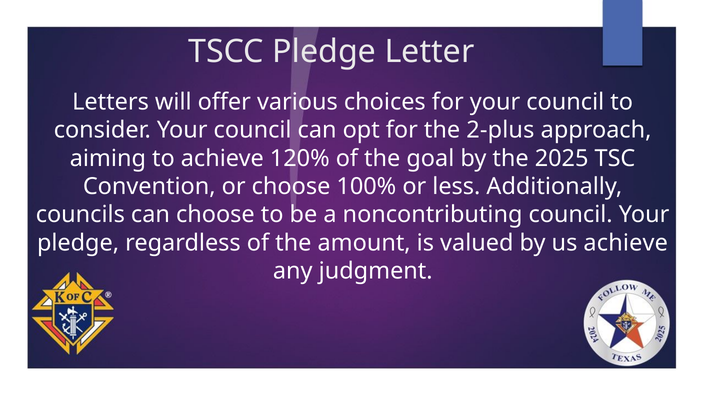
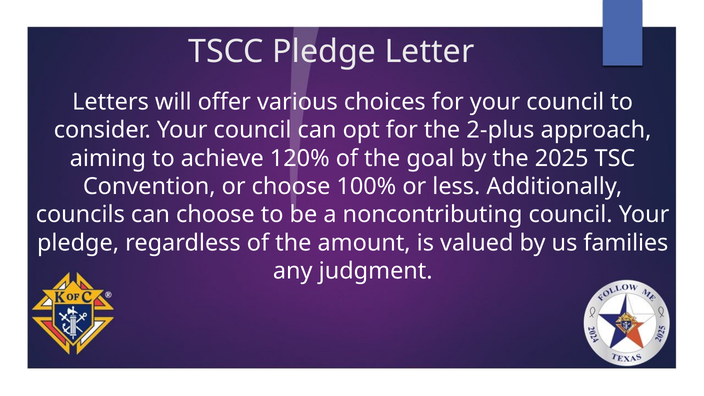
us achieve: achieve -> families (626, 243)
